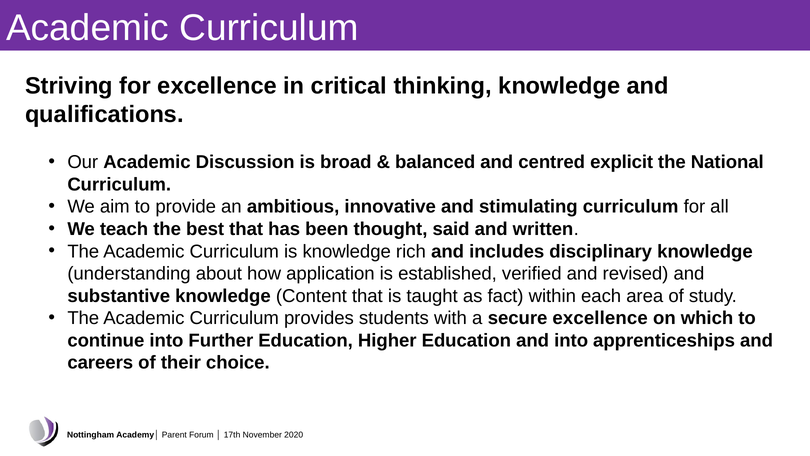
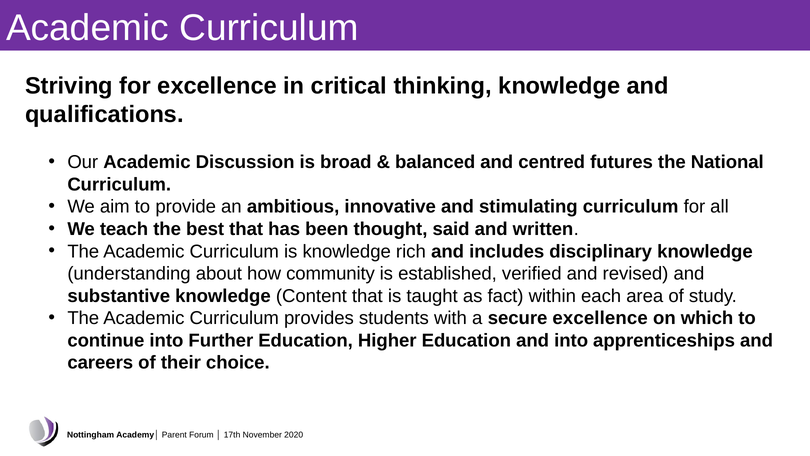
explicit: explicit -> futures (622, 162)
application: application -> community (330, 273)
